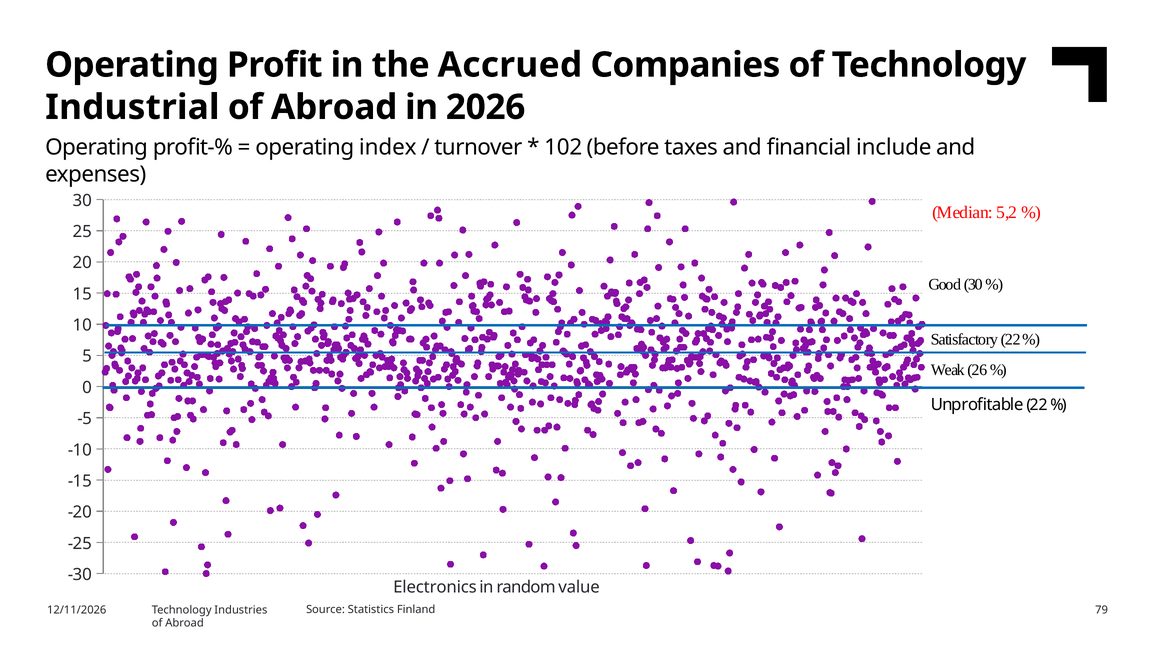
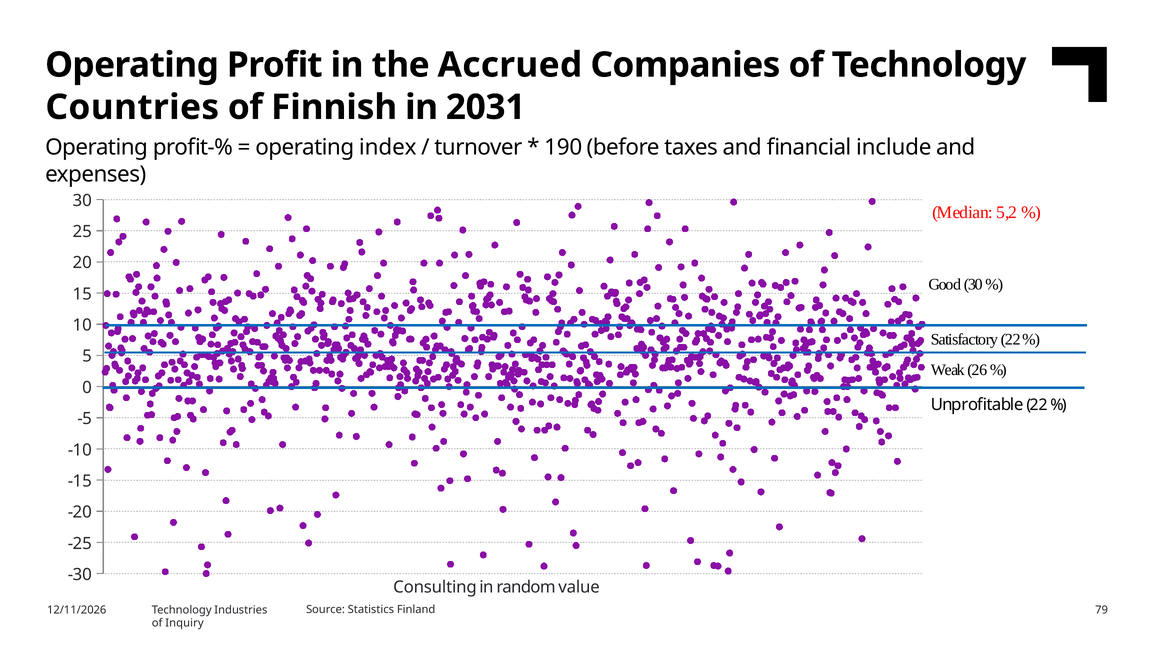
Industrial: Industrial -> Countries (132, 107)
Abroad: Abroad -> Finnish (334, 107)
2026: 2026 -> 2031 (486, 107)
102: 102 -> 190 (563, 147)
Electronics: Electronics -> Consulting (435, 587)
Abroad: Abroad -> Inquiry (184, 623)
